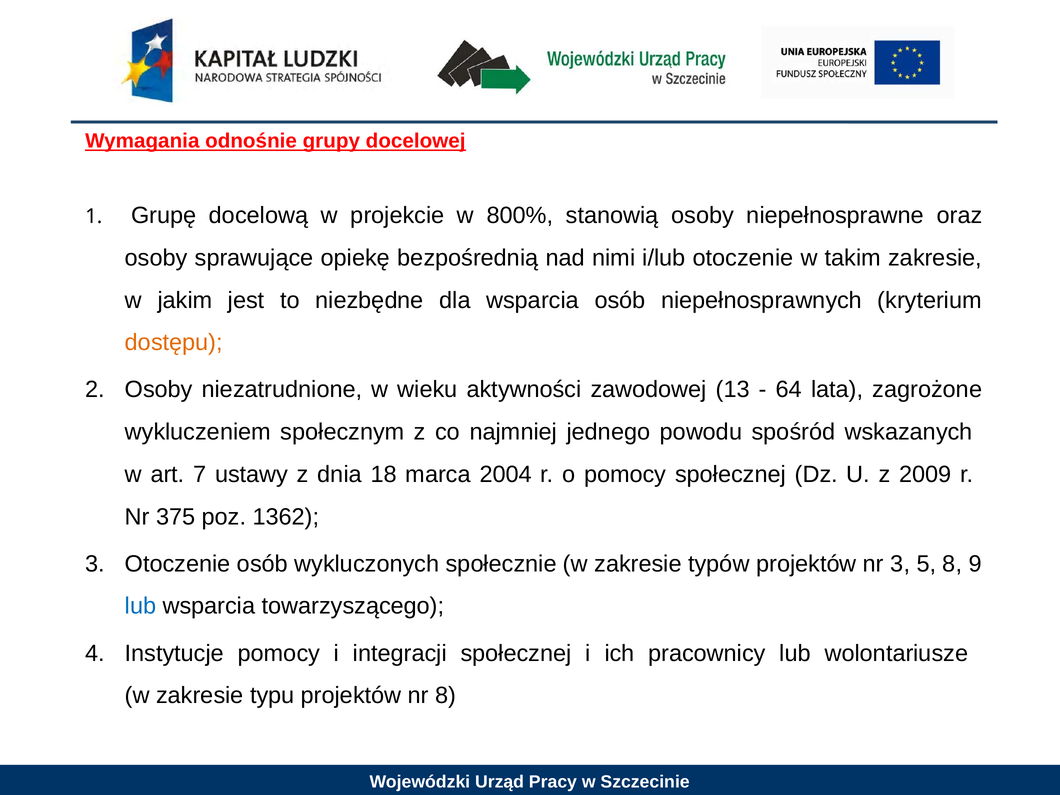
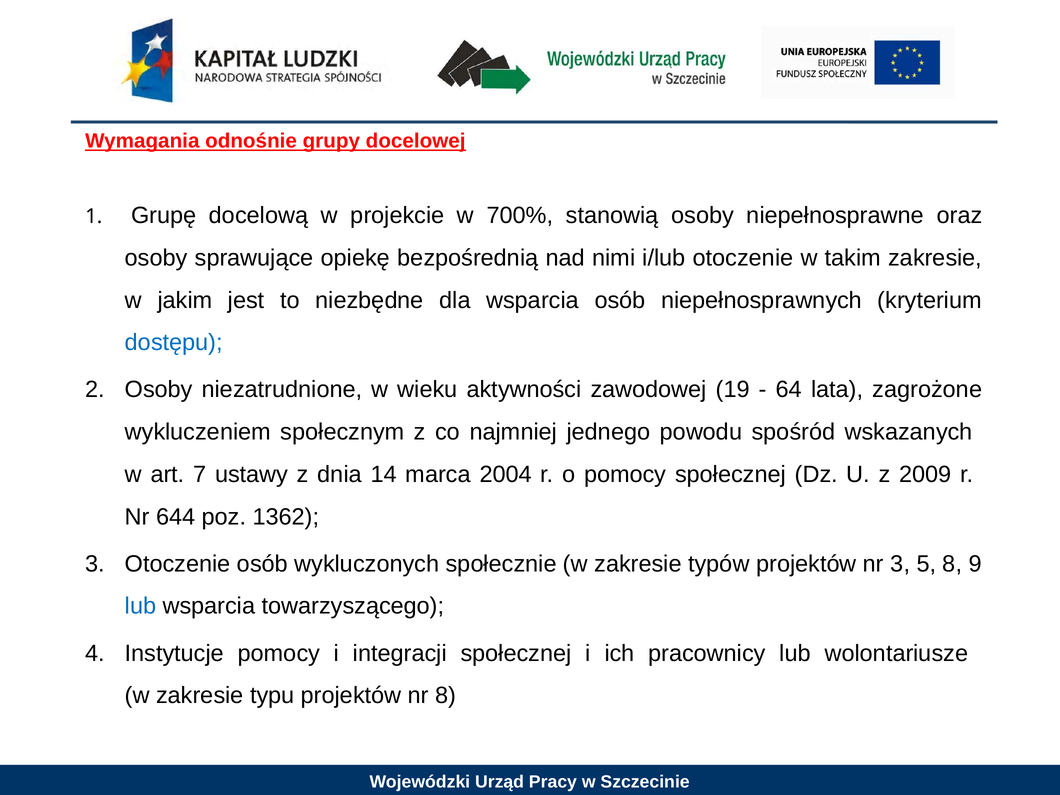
800%: 800% -> 700% (520, 216)
dostępu colour: orange -> blue (174, 343)
13: 13 -> 19 (733, 390)
18: 18 -> 14 (384, 474)
375: 375 -> 644 (176, 517)
